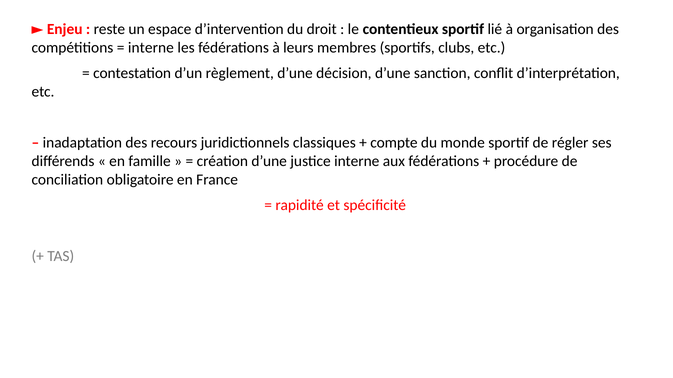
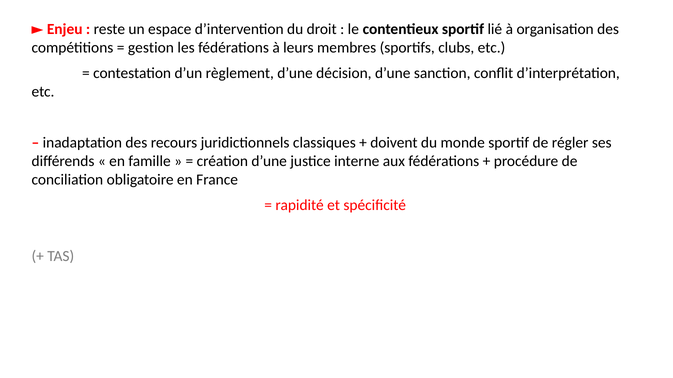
interne: interne -> gestion (151, 48)
compte: compte -> doivent (394, 143)
